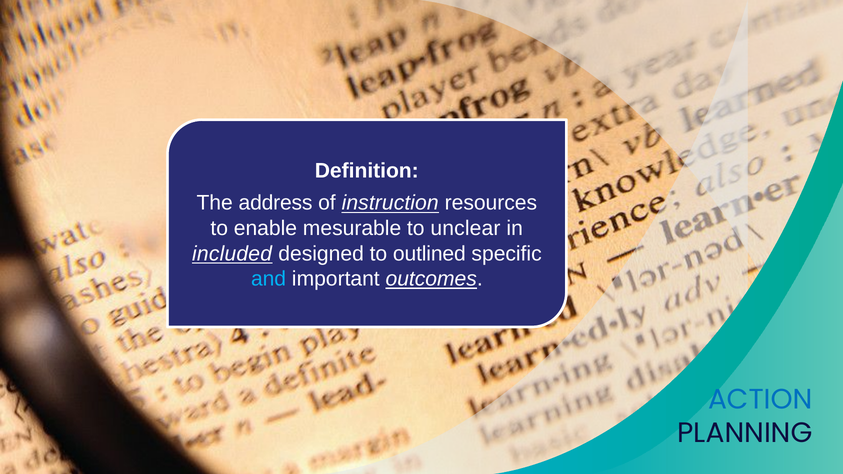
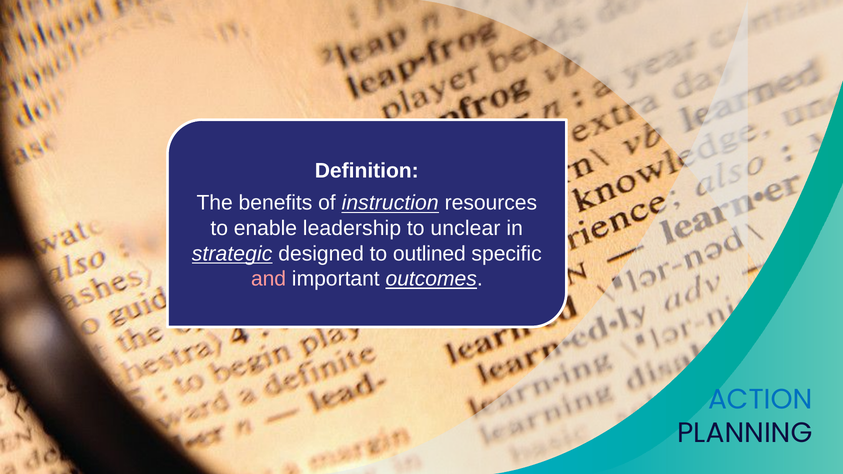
address: address -> benefits (275, 203)
mesurable: mesurable -> leadership (352, 228)
included: included -> strategic (232, 254)
and colour: light blue -> pink (269, 279)
